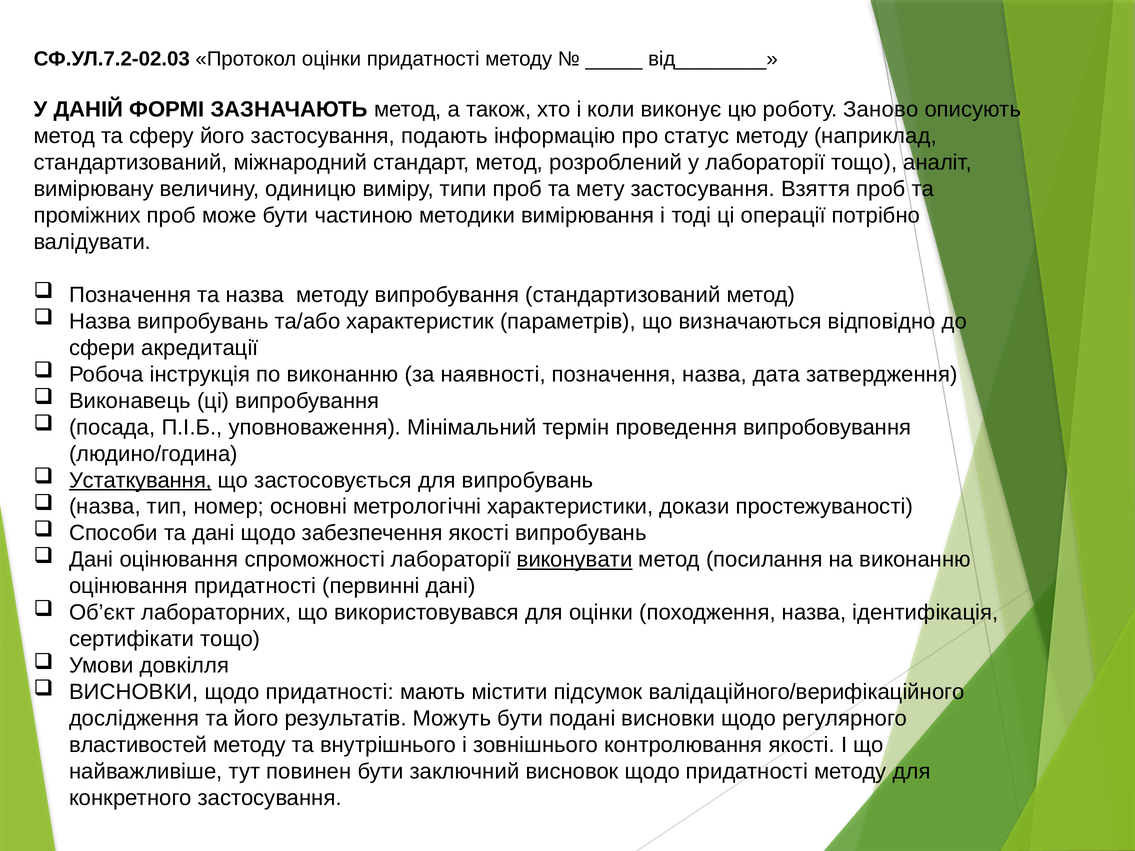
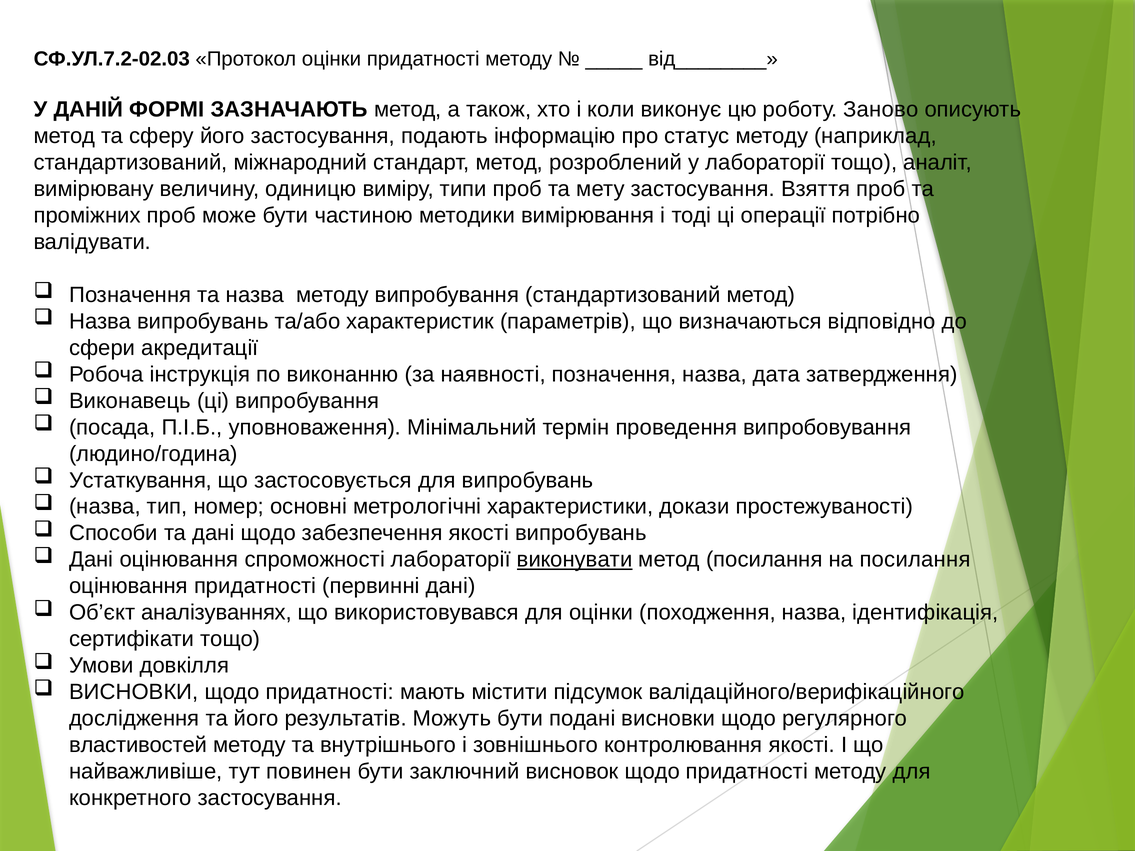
Устаткування underline: present -> none (141, 480)
на виконанню: виконанню -> посилання (915, 560)
лабораторних: лабораторних -> аналізуваннях (217, 613)
